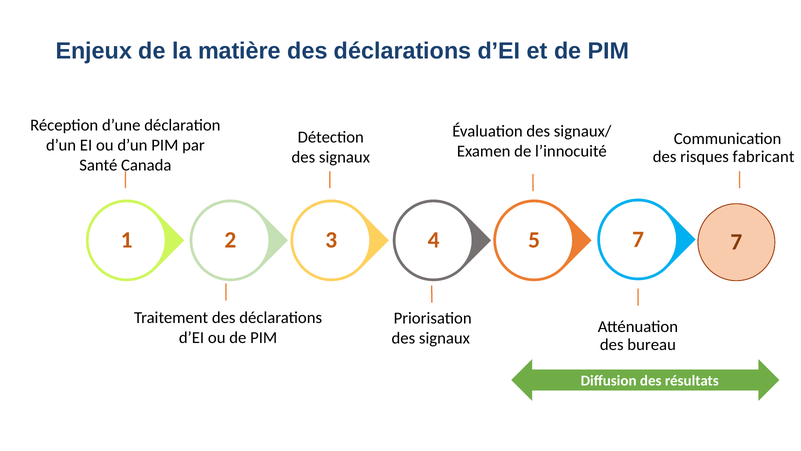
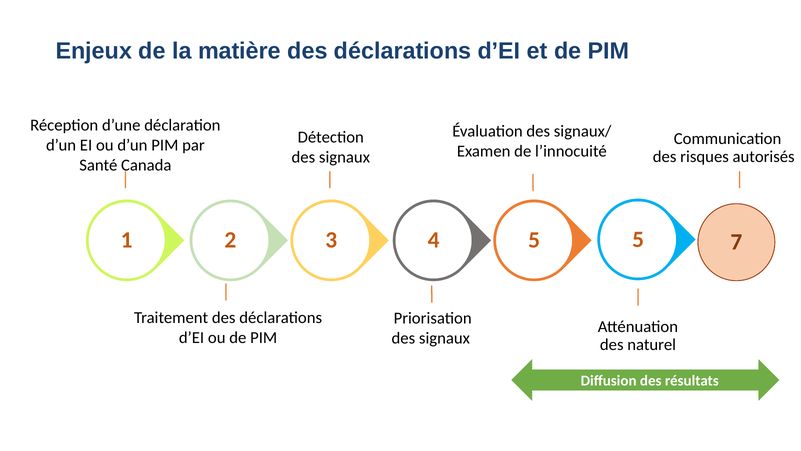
fabricant: fabricant -> autorisés (764, 157)
3 7: 7 -> 5 (638, 239)
bureau: bureau -> naturel (652, 344)
